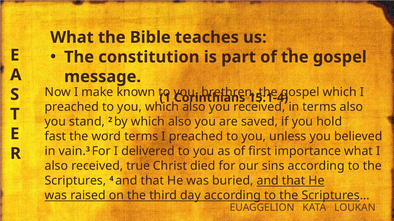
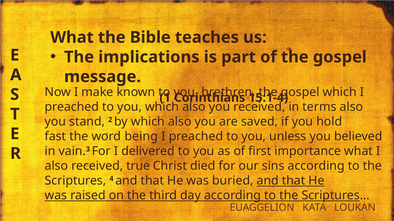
constitution: constitution -> implications (149, 57)
word terms: terms -> being (141, 137)
